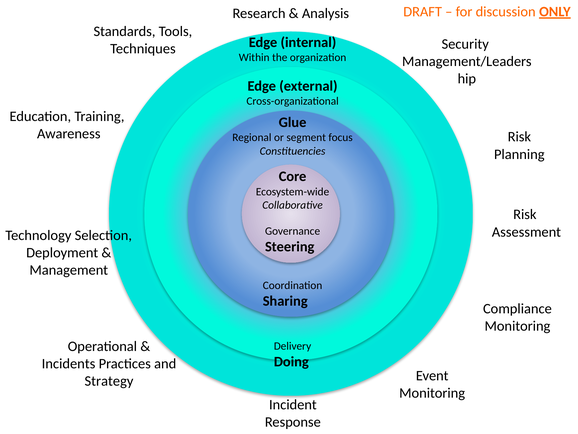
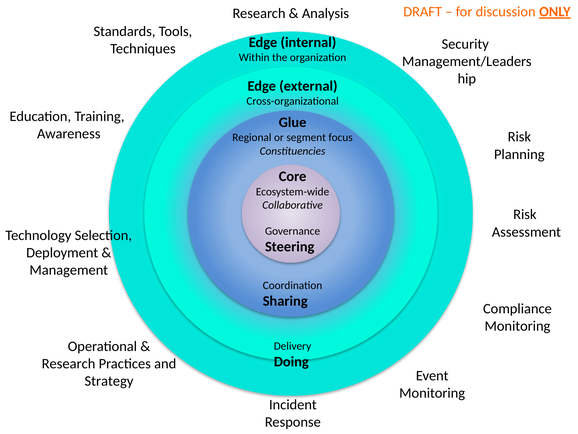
Incidents: Incidents -> Research (69, 363)
